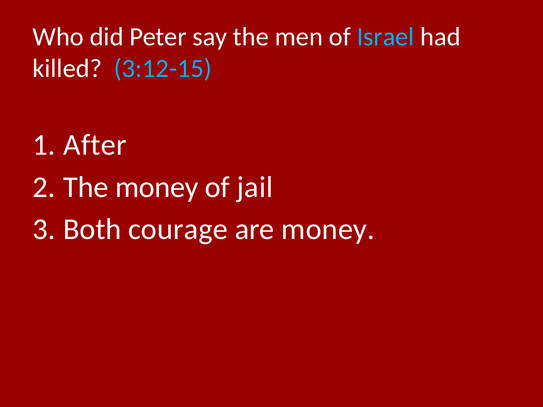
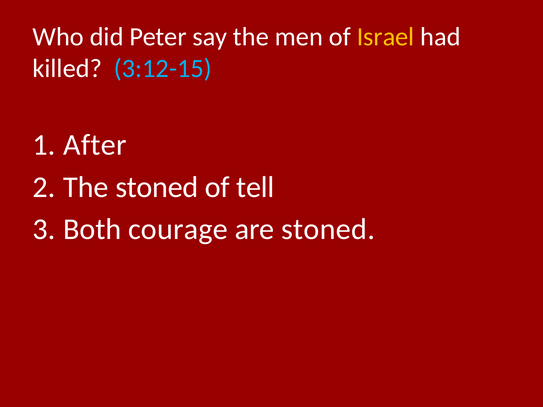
Israel colour: light blue -> yellow (386, 37)
The money: money -> stoned (157, 187)
jail: jail -> tell (255, 187)
are money: money -> stoned (328, 229)
